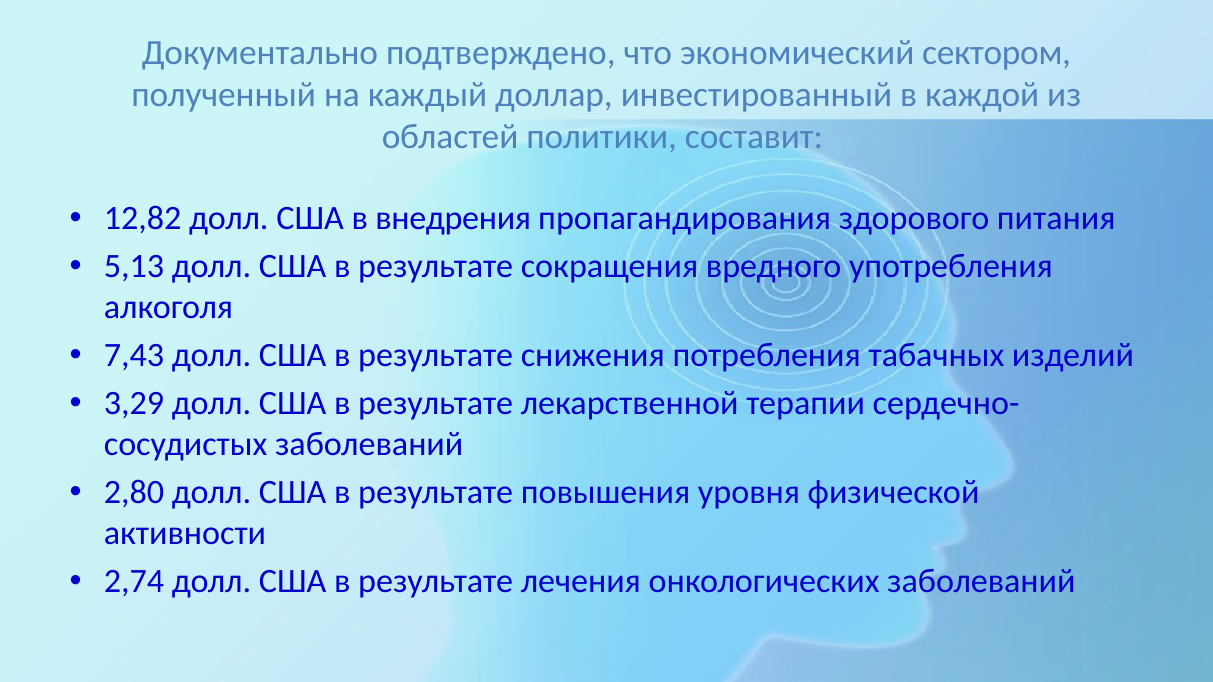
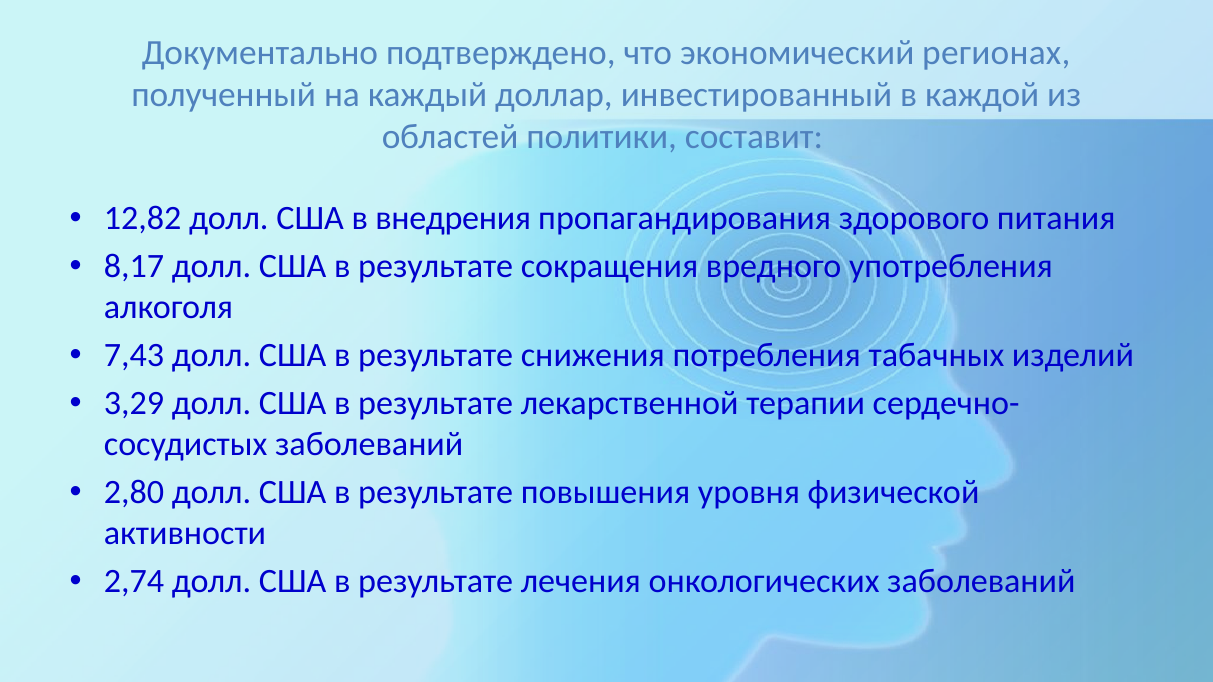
сектором: сектором -> регионах (996, 52)
5,13: 5,13 -> 8,17 (134, 267)
